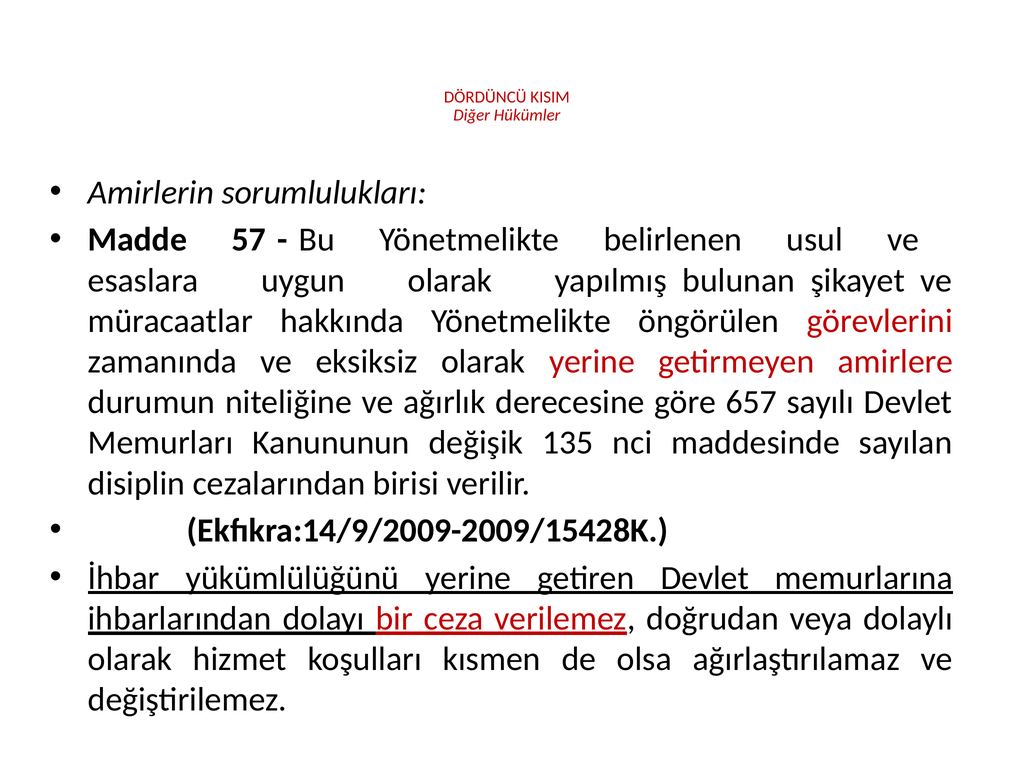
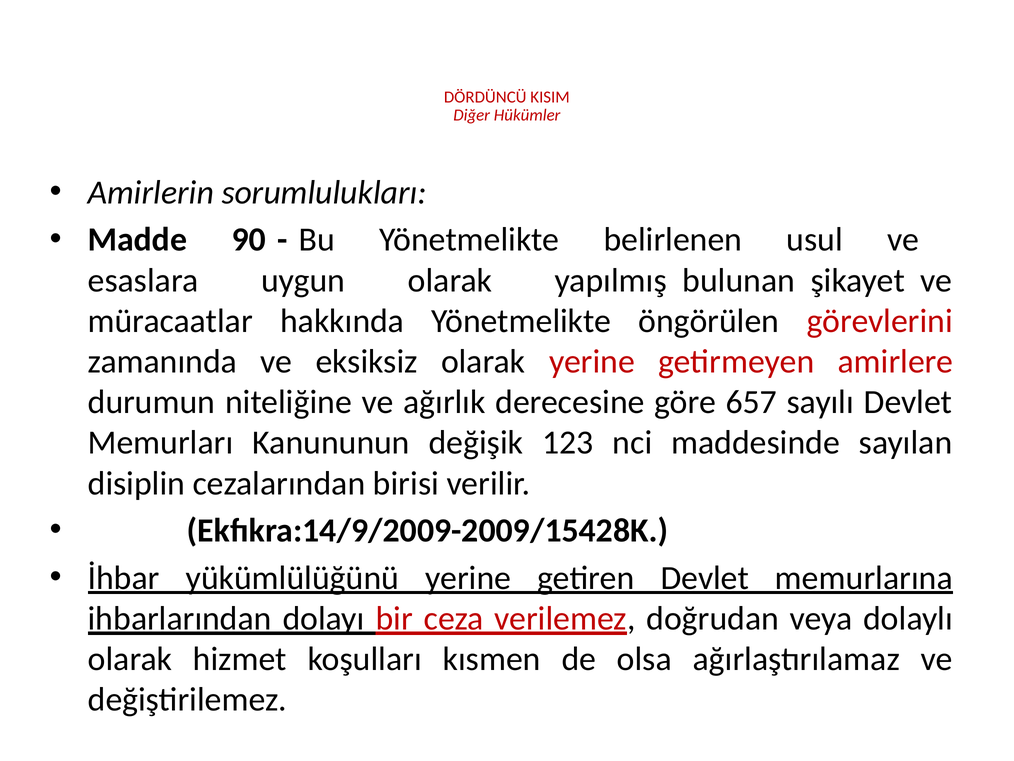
57: 57 -> 90 (249, 240)
135: 135 -> 123 (568, 442)
